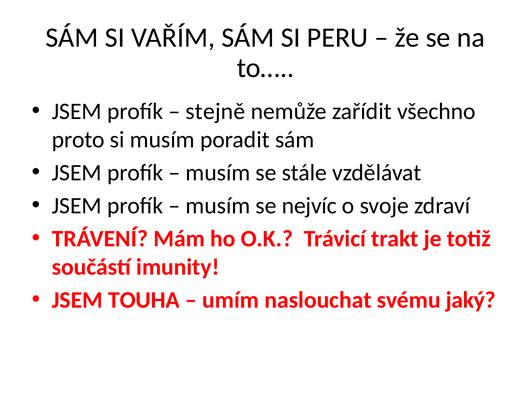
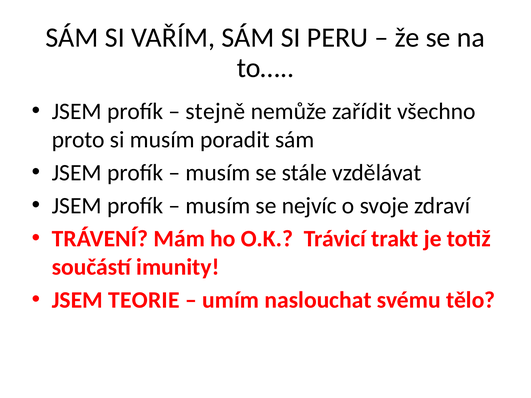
TOUHA: TOUHA -> TEORIE (144, 300)
jaký: jaký -> tělo (471, 300)
